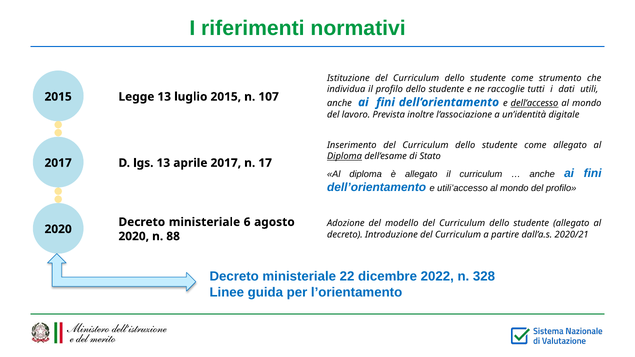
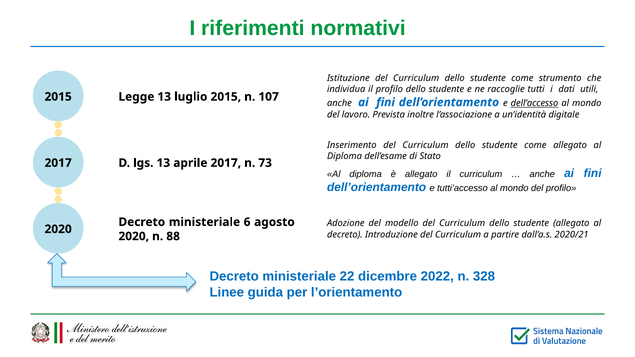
Diploma underline: present -> none (345, 156)
17: 17 -> 73 (265, 163)
utili’accesso: utili’accesso -> tutti’accesso (462, 188)
